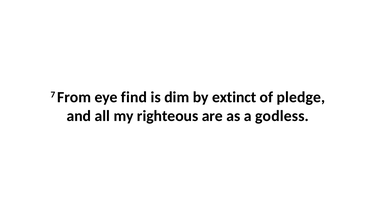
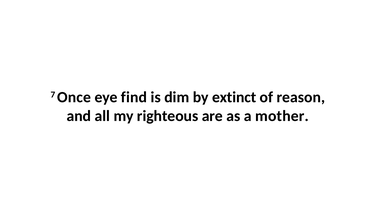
From: From -> Once (74, 97)
pledge: pledge -> reason (301, 97)
godless: godless -> mother (282, 116)
